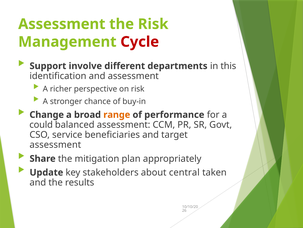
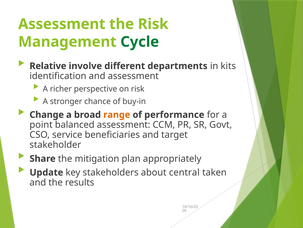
Cycle colour: red -> green (140, 42)
Support: Support -> Relative (48, 66)
this: this -> kits (228, 66)
could: could -> point (41, 124)
assessment: assessment -> stakeholder (55, 144)
